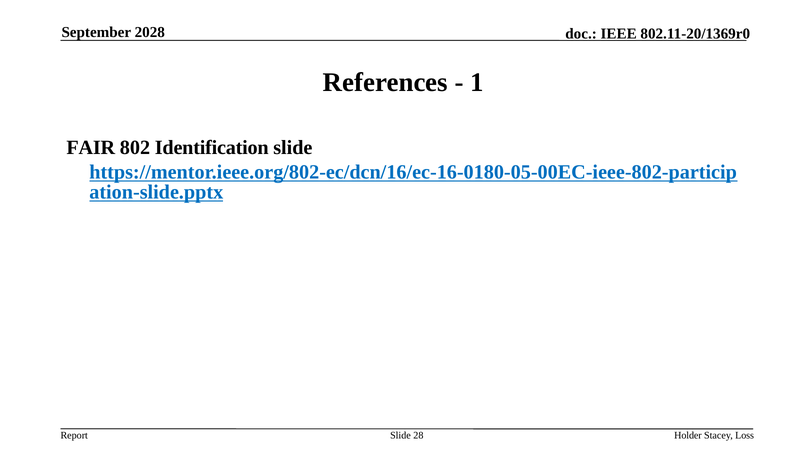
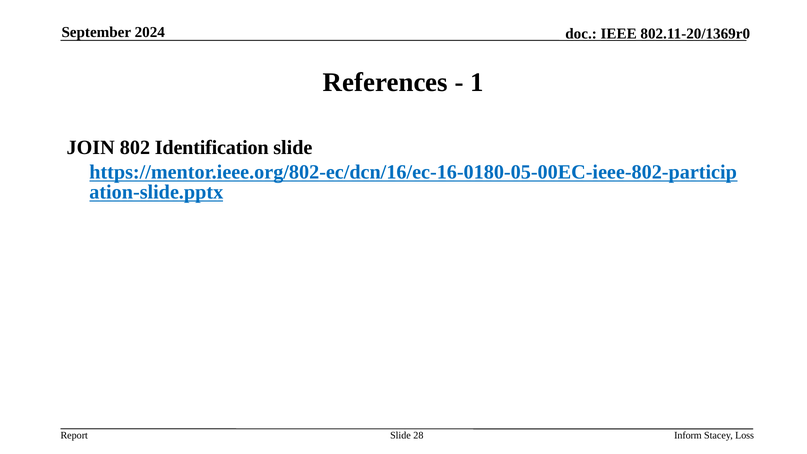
2028: 2028 -> 2024 (150, 32)
FAIR: FAIR -> JOIN (91, 148)
Holder: Holder -> Inform (688, 435)
